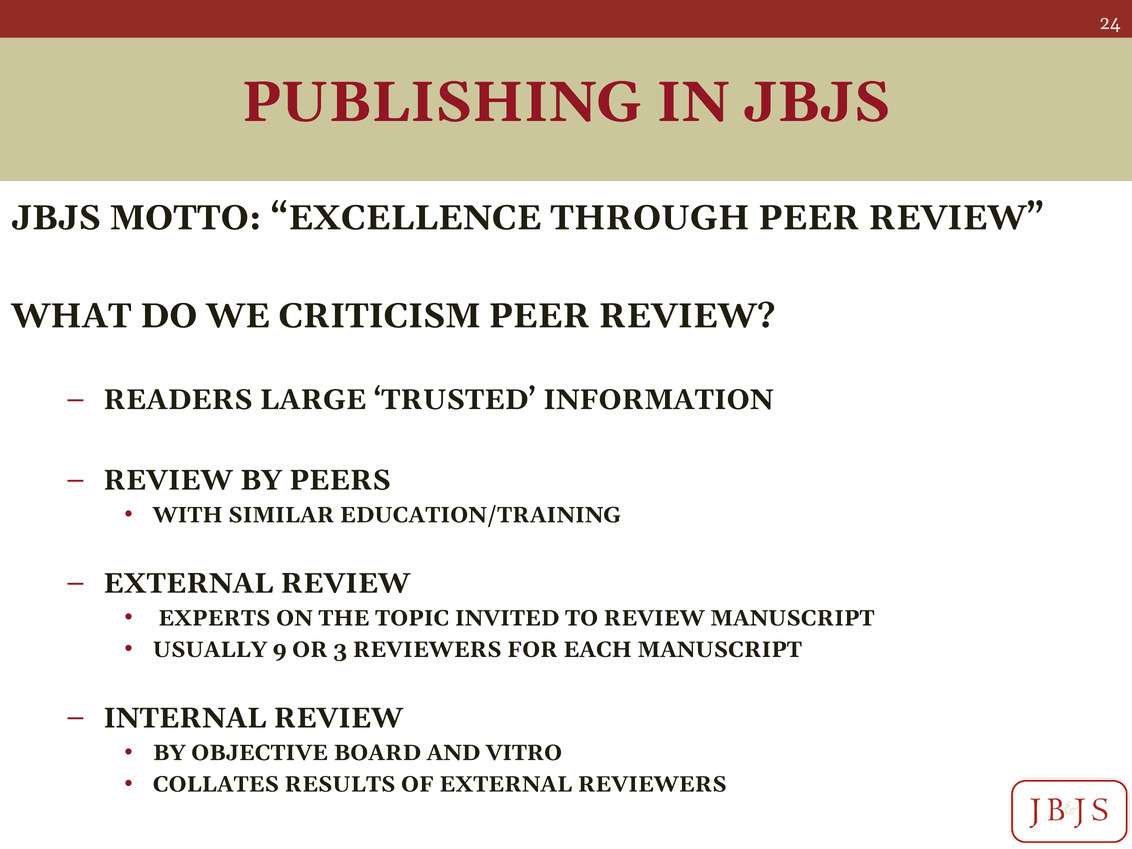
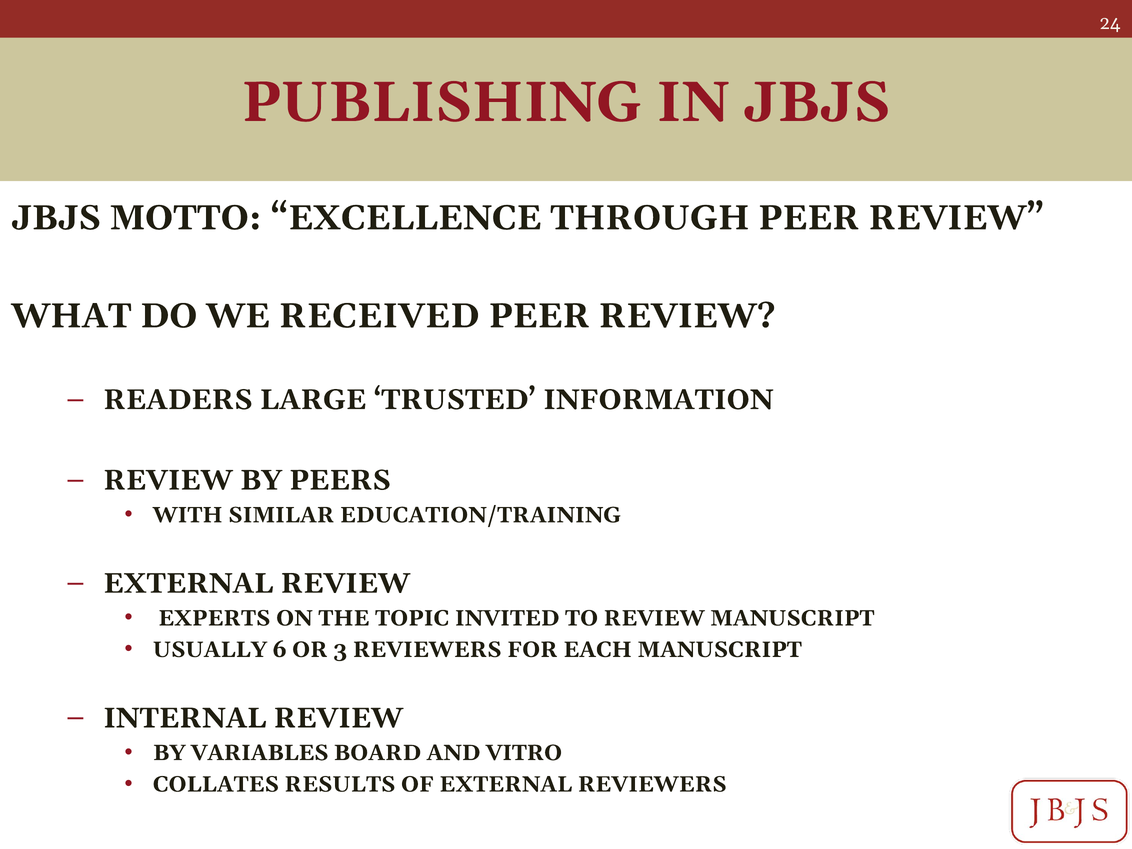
CRITICISM: CRITICISM -> RECEIVED (379, 316)
9: 9 -> 6 (280, 650)
OBJECTIVE: OBJECTIVE -> VARIABLES (260, 753)
